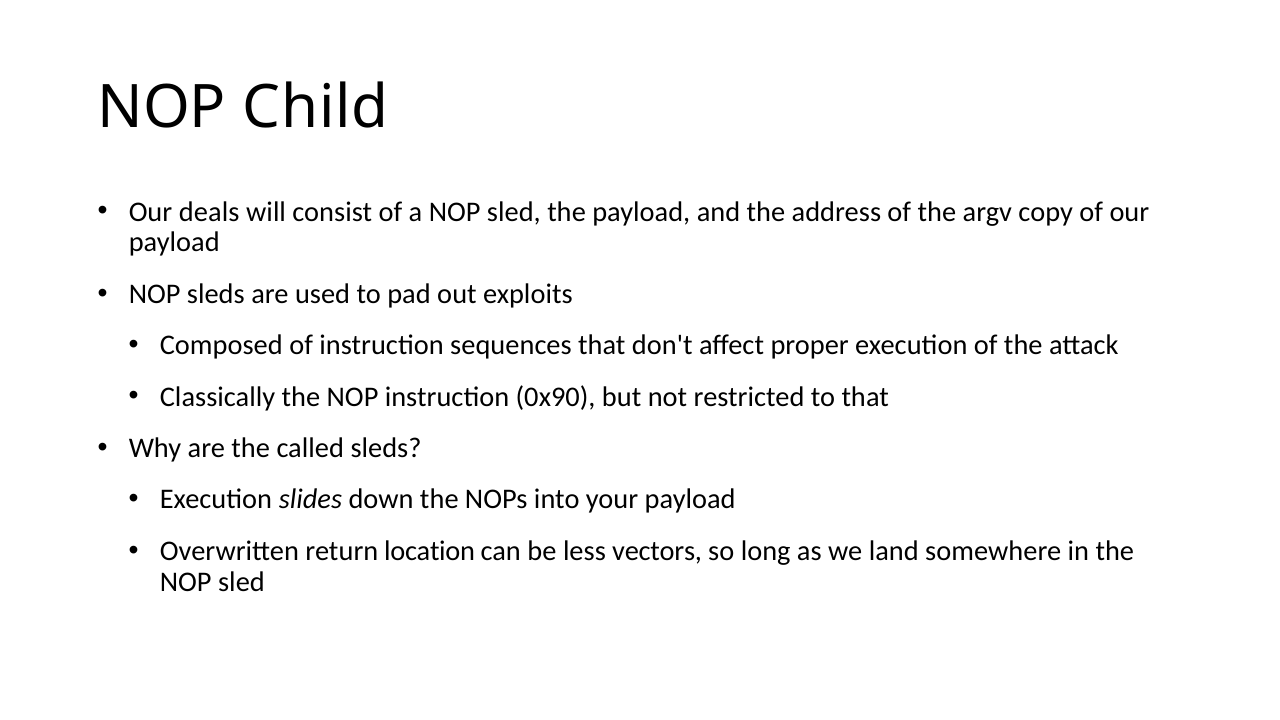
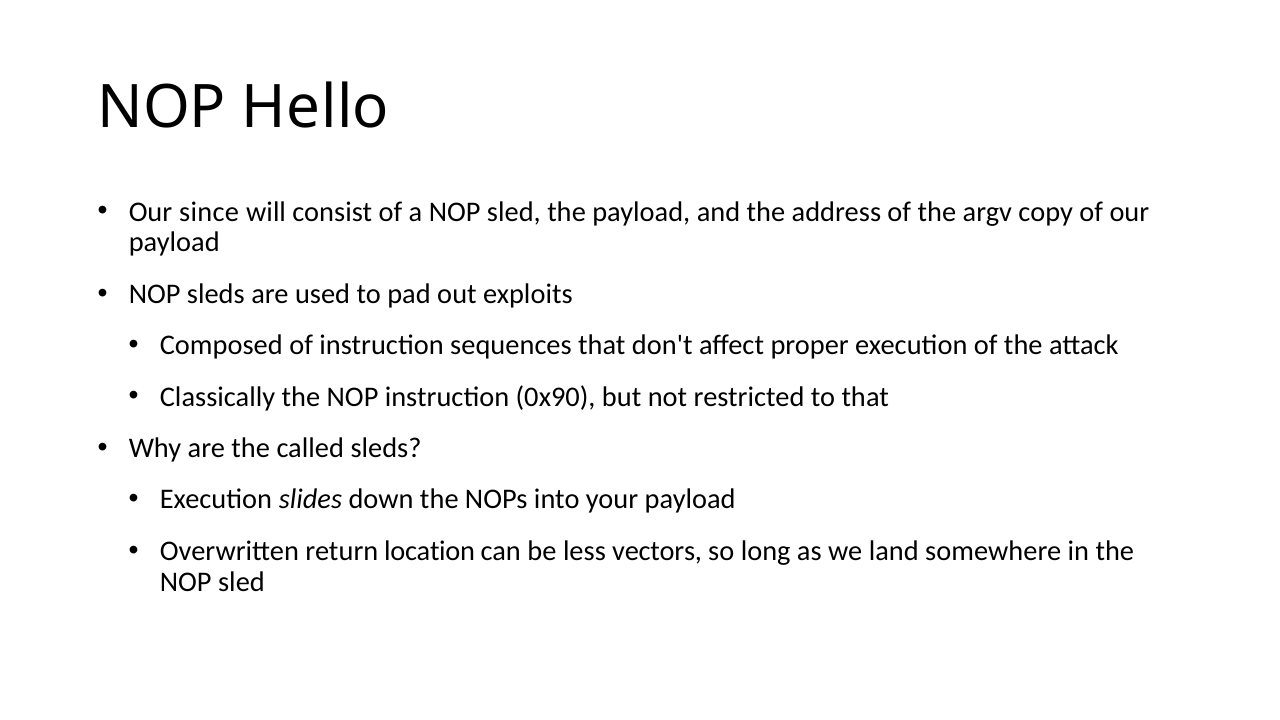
Child: Child -> Hello (316, 108)
deals: deals -> since (209, 212)
